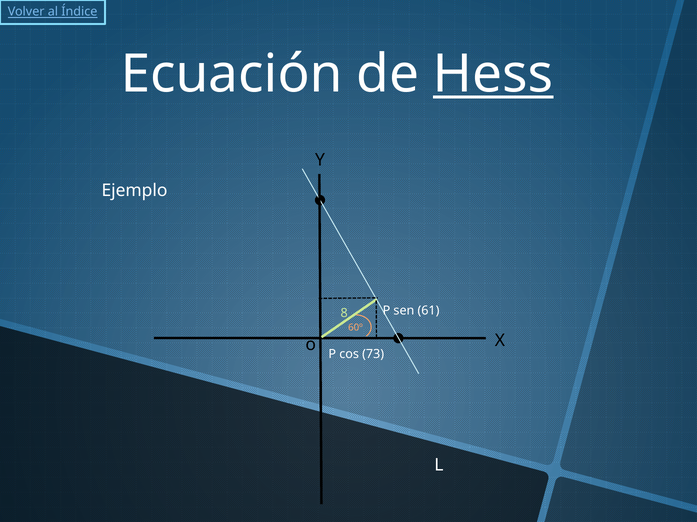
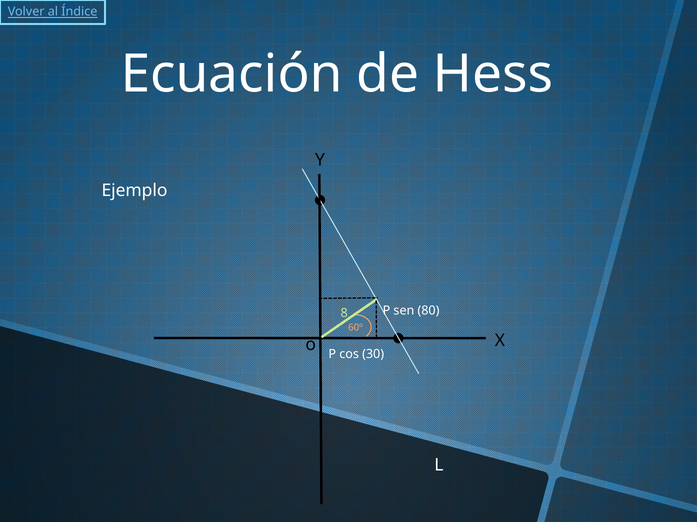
Hess underline: present -> none (493, 74)
61: 61 -> 80 (428, 311)
73: 73 -> 30 (373, 354)
